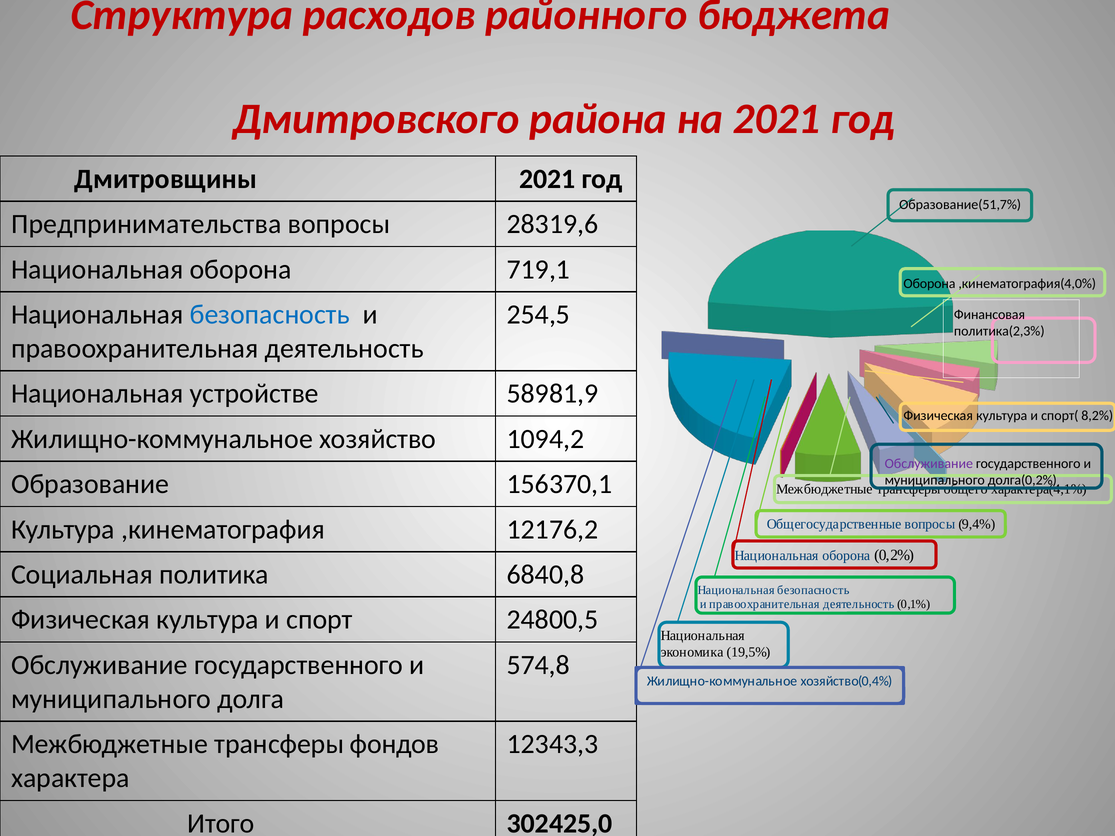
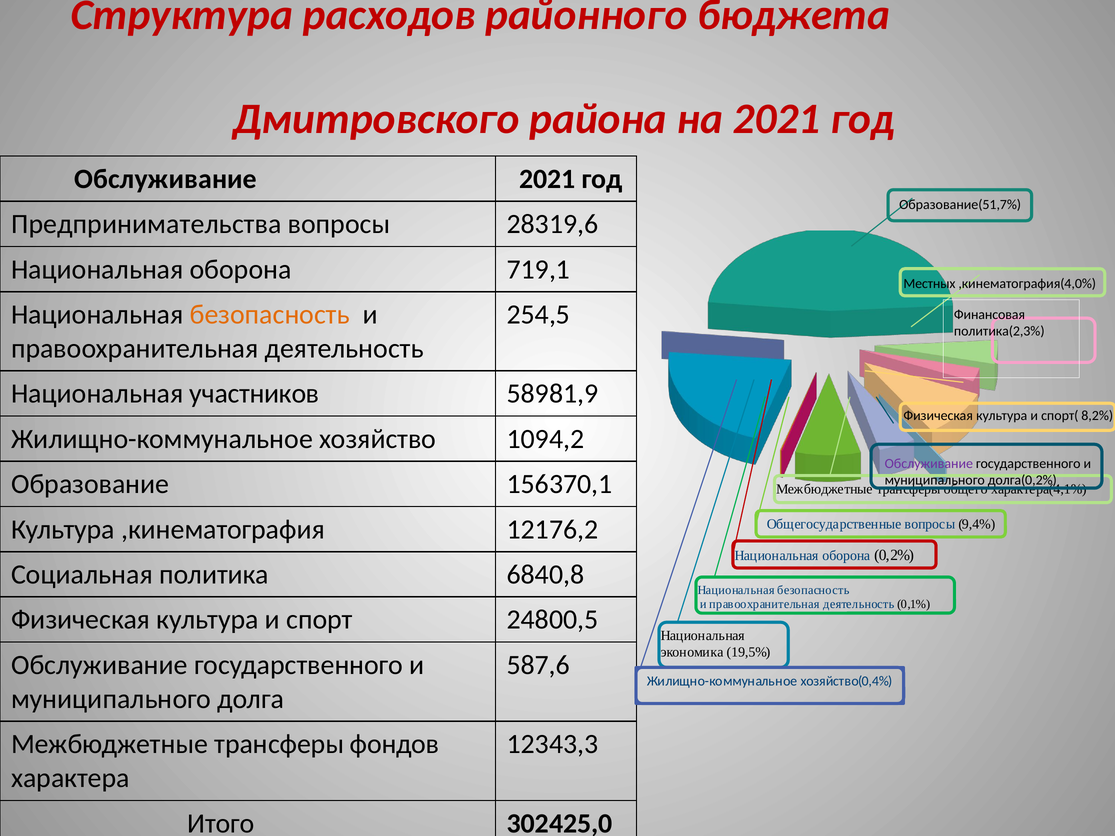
Дмитровщины: Дмитровщины -> Обслуживание (166, 179)
Оборона: Оборона -> Местных (929, 284)
безопасность colour: blue -> orange (270, 315)
устройстве: устройстве -> участников (254, 394)
574,8: 574,8 -> 587,6 (538, 665)
